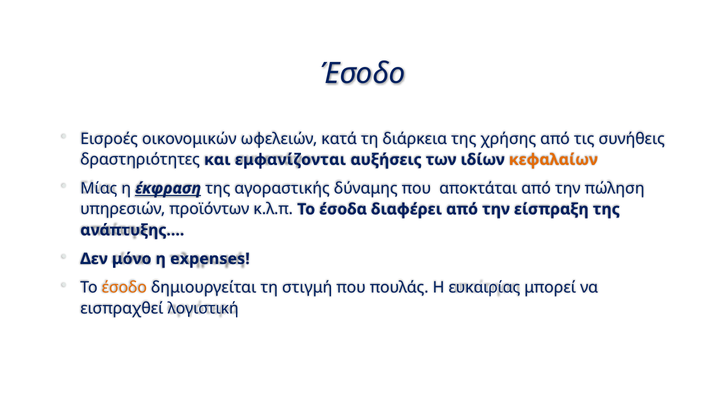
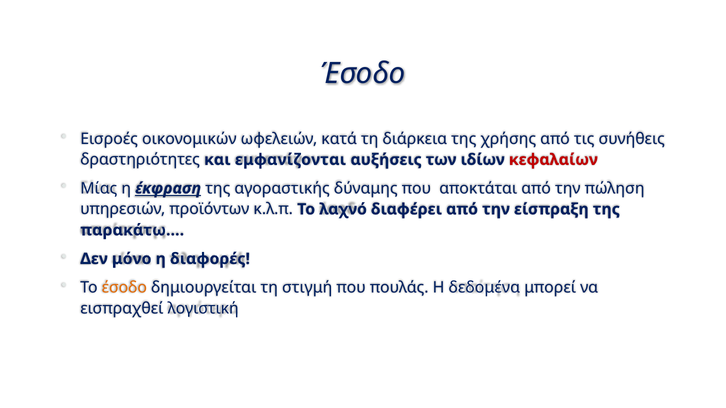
κεφαλαίων colour: orange -> red (553, 160)
έσοδα: έσοδα -> λαχνό (343, 209)
ανάπτυξης…: ανάπτυξης… -> παρακάτω… (132, 230)
expenses: expenses -> διαφορές (210, 259)
ευκαιρίας: ευκαιρίας -> δεδομένα (484, 288)
